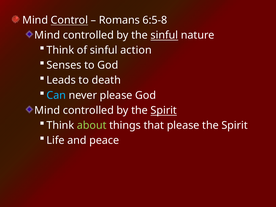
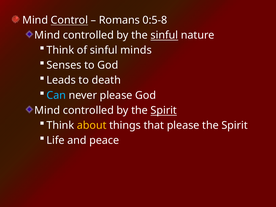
6:5-8: 6:5-8 -> 0:5-8 (155, 20)
action: action -> minds (136, 50)
about colour: light green -> yellow (92, 125)
